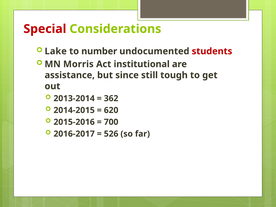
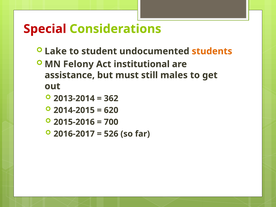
number: number -> student (99, 51)
students colour: red -> orange (212, 51)
Morris: Morris -> Felony (78, 64)
since: since -> must (127, 75)
tough: tough -> males (174, 75)
